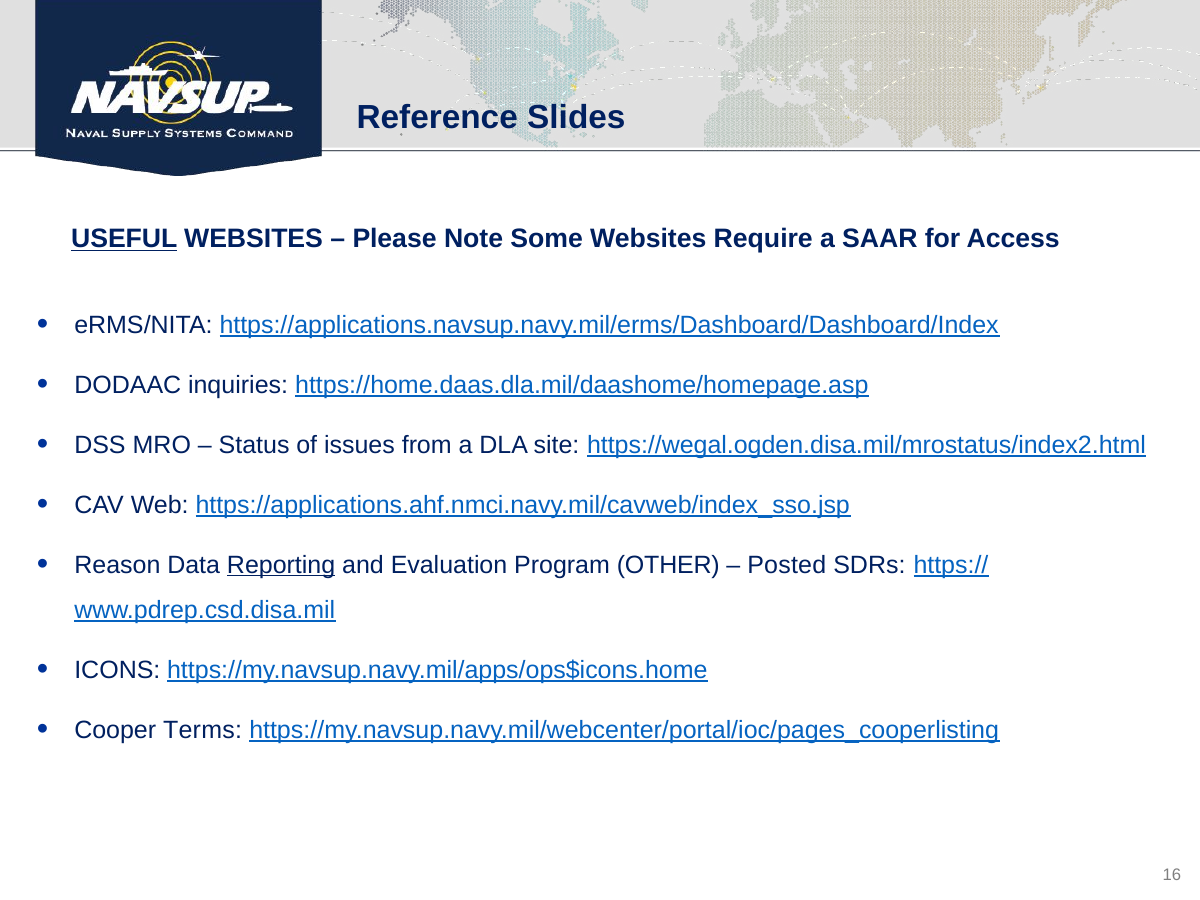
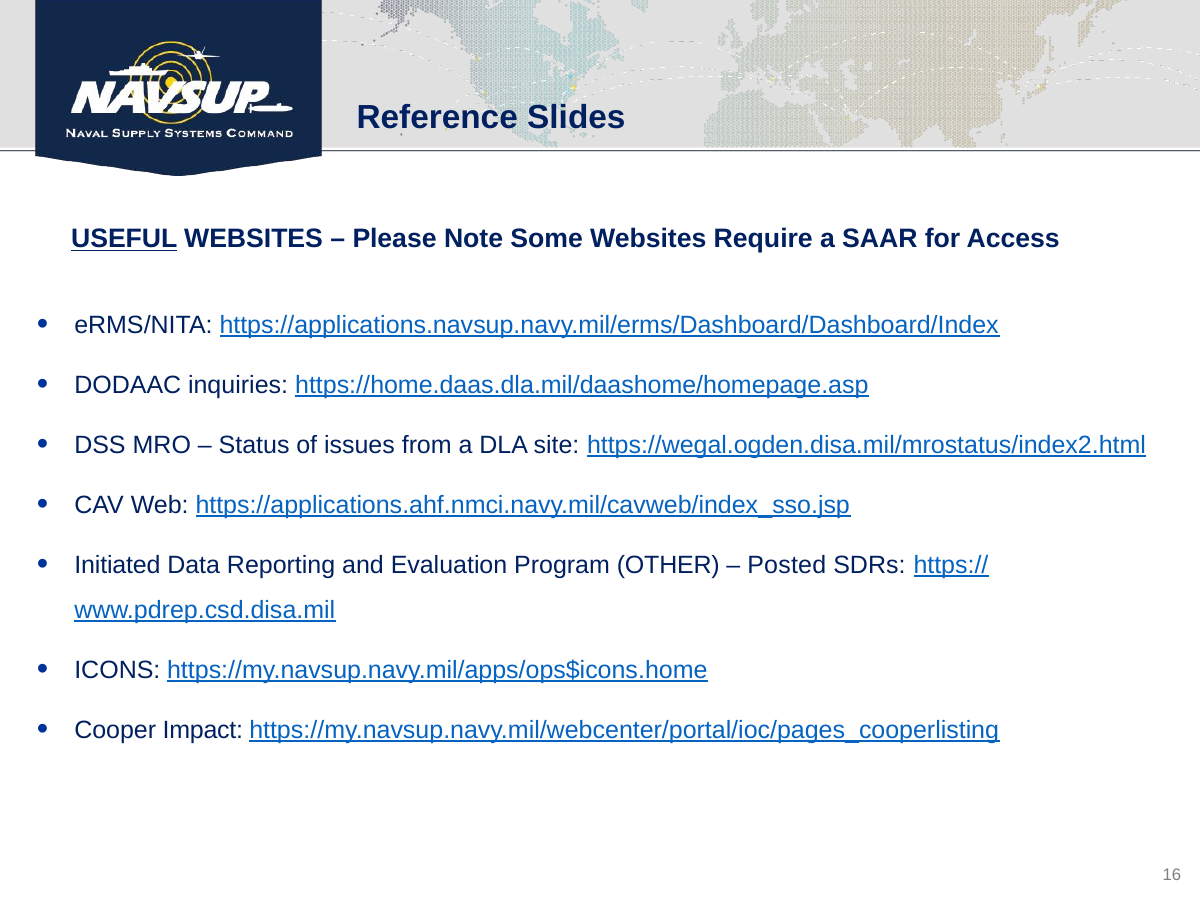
Reason: Reason -> Initiated (117, 565)
Reporting underline: present -> none (281, 565)
Terms: Terms -> Impact (203, 730)
